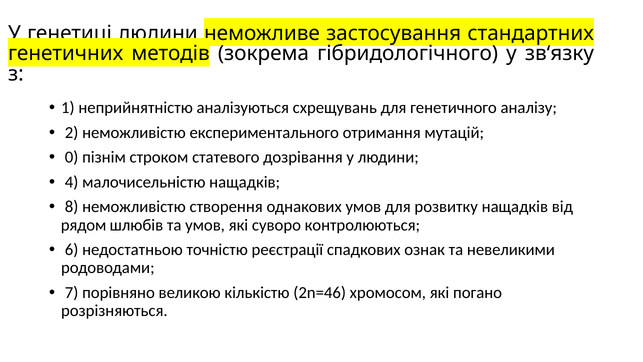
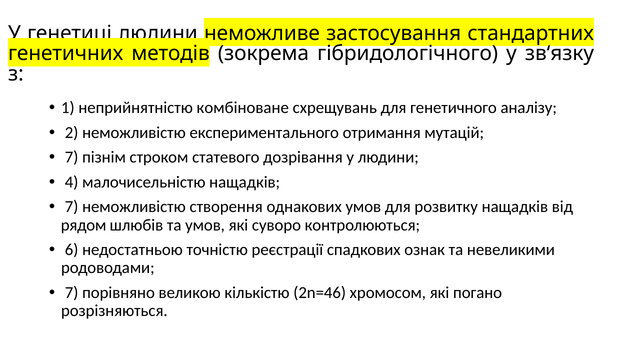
аналізуються: аналізуються -> комбіноване (243, 108)
0: 0 -> 7 (72, 157)
8: 8 -> 7 (72, 207)
